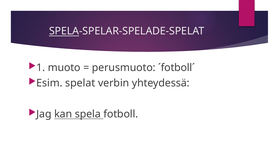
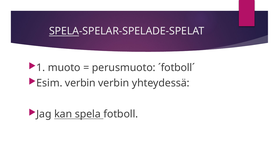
Esim spelat: spelat -> verbin (80, 83)
